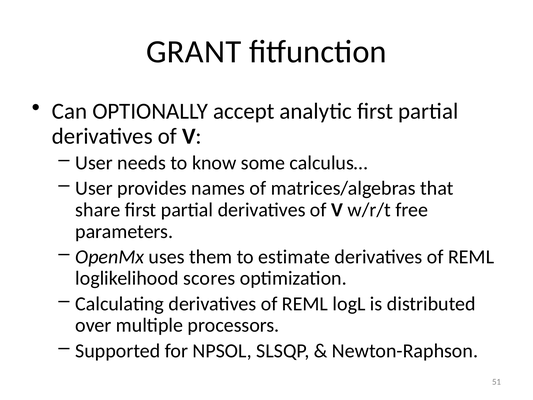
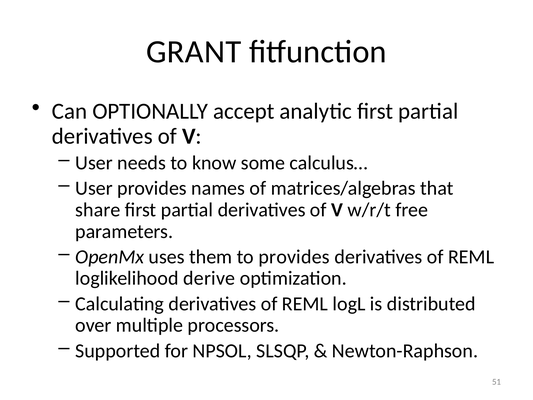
to estimate: estimate -> provides (294, 257)
scores: scores -> derive (209, 278)
